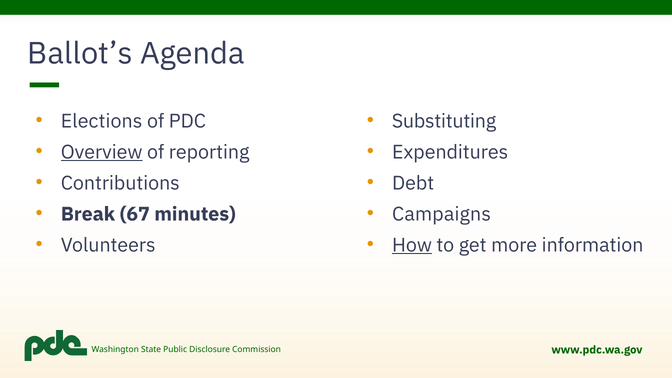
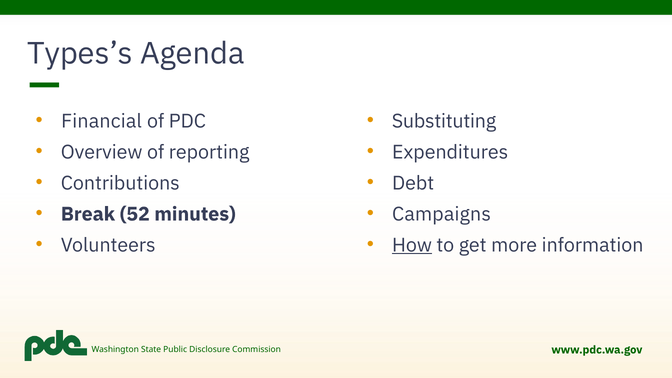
Ballot’s: Ballot’s -> Types’s (80, 54)
Elections: Elections -> Financial (102, 121)
Overview underline: present -> none (102, 152)
67: 67 -> 52 (135, 214)
